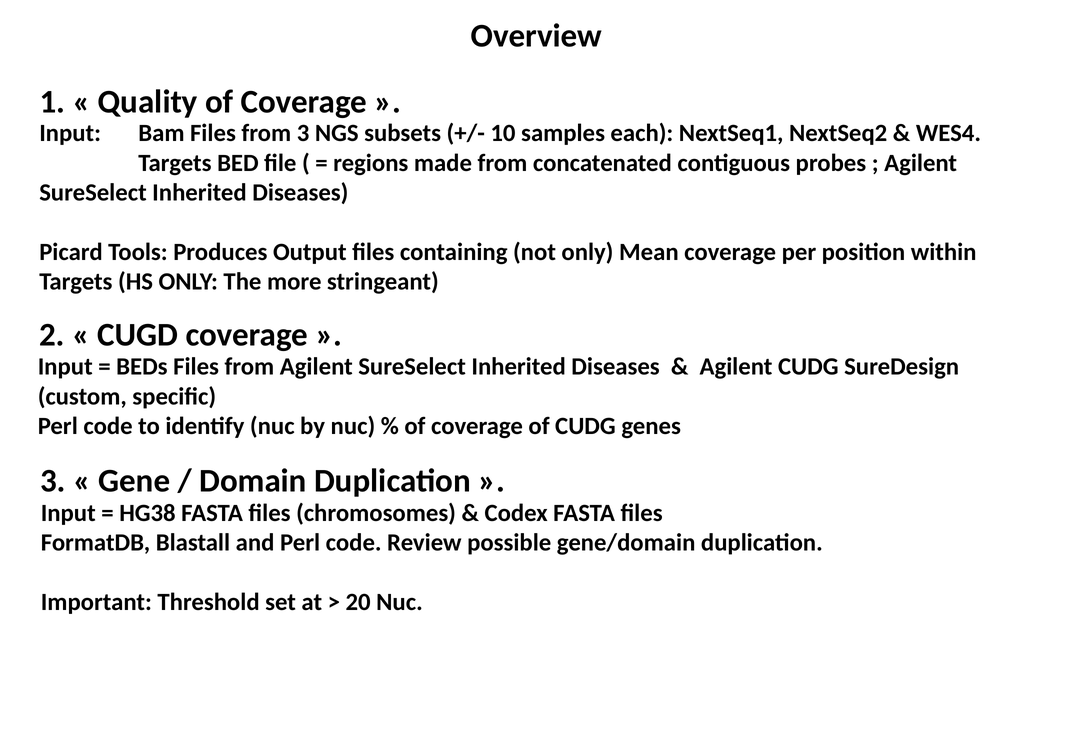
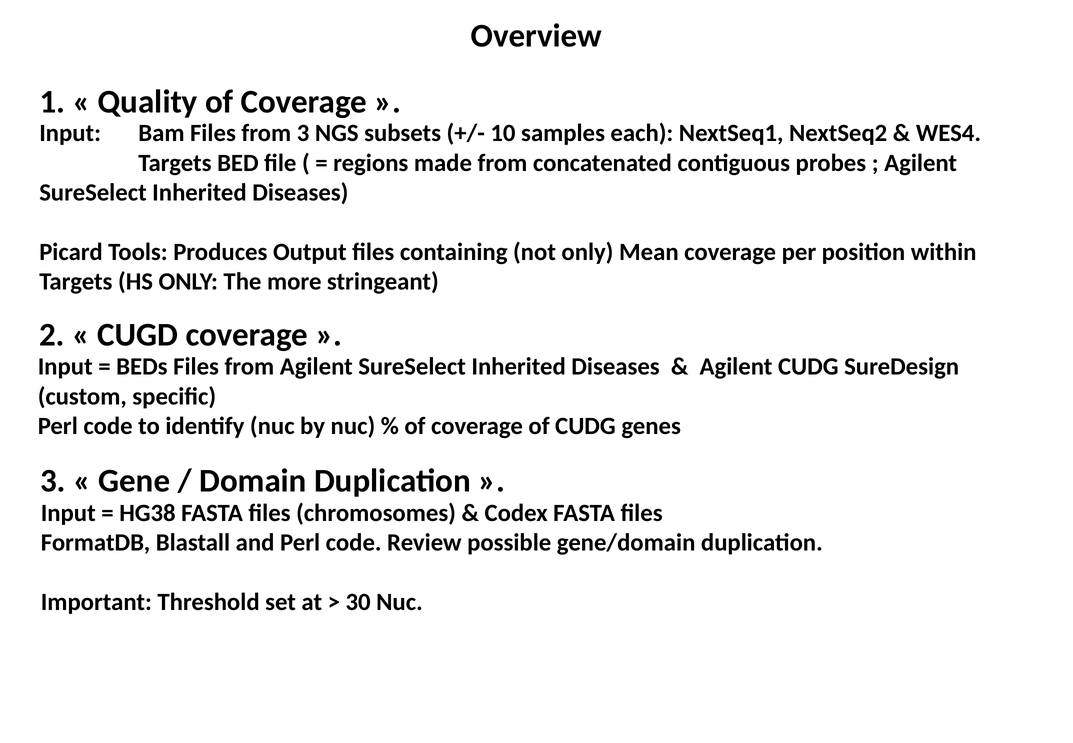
20: 20 -> 30 (358, 602)
